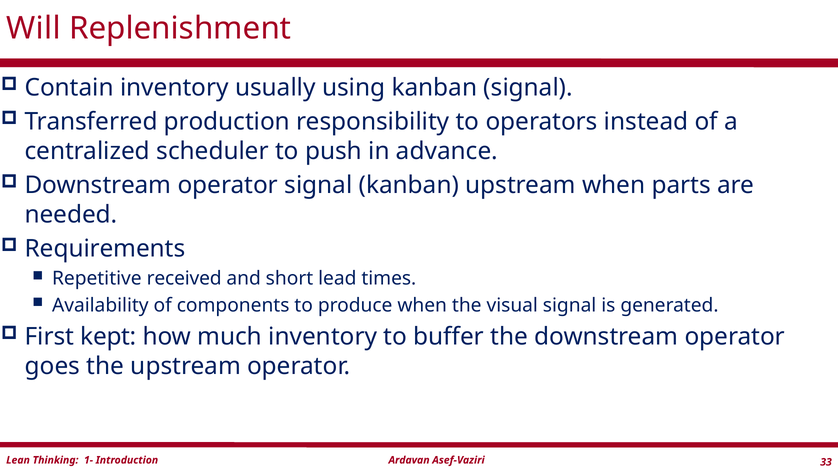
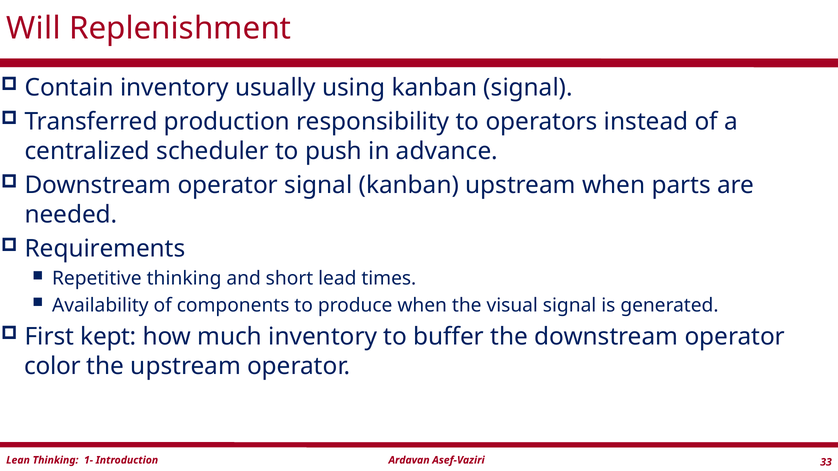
Repetitive received: received -> thinking (184, 279)
goes: goes -> color (53, 366)
